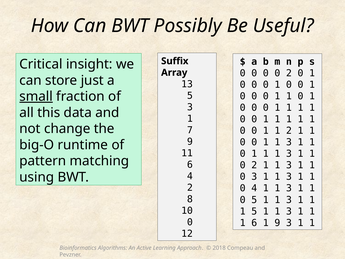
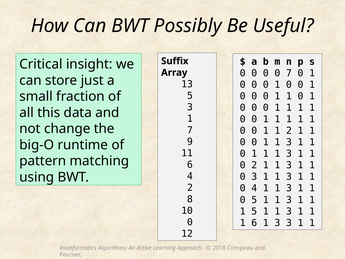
0 0 2: 2 -> 7 (289, 73)
small underline: present -> none (36, 96)
6 1 9: 9 -> 3 (277, 223)
